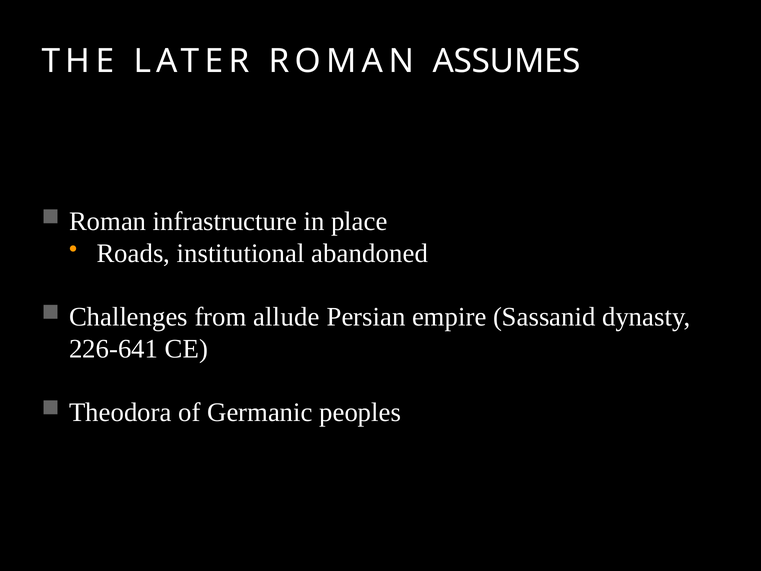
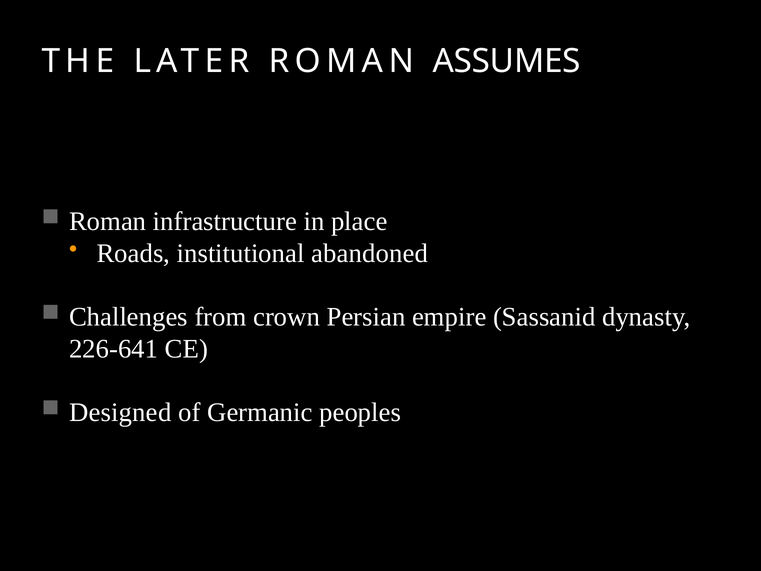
allude: allude -> crown (287, 317)
Theodora: Theodora -> Designed (120, 412)
